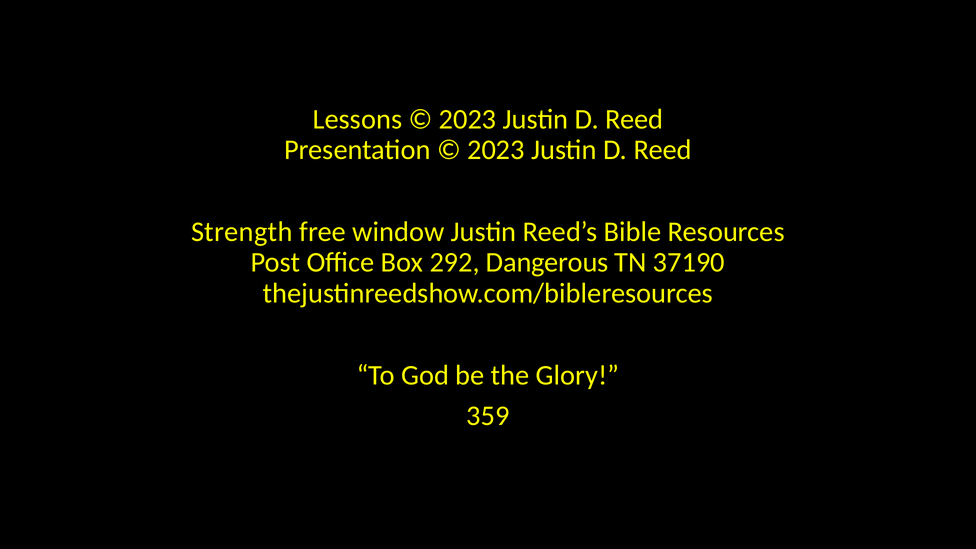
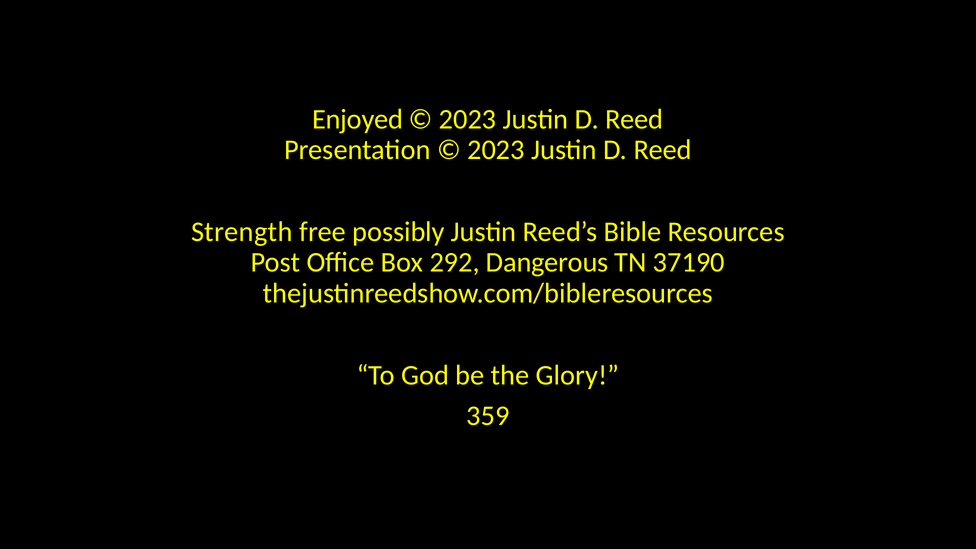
Lessons: Lessons -> Enjoyed (358, 119)
window: window -> possibly (399, 232)
